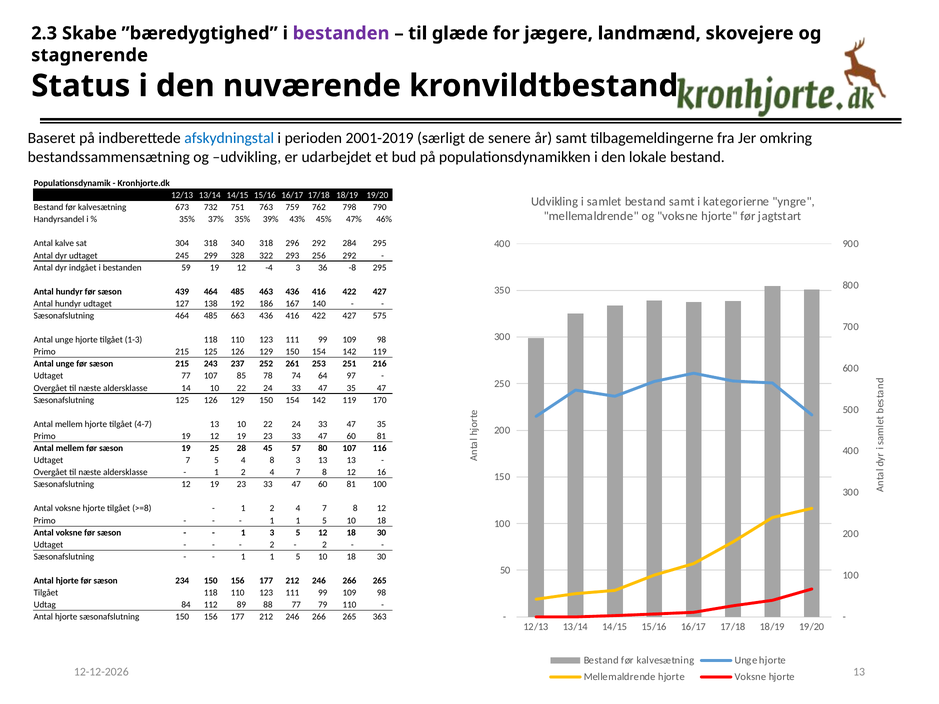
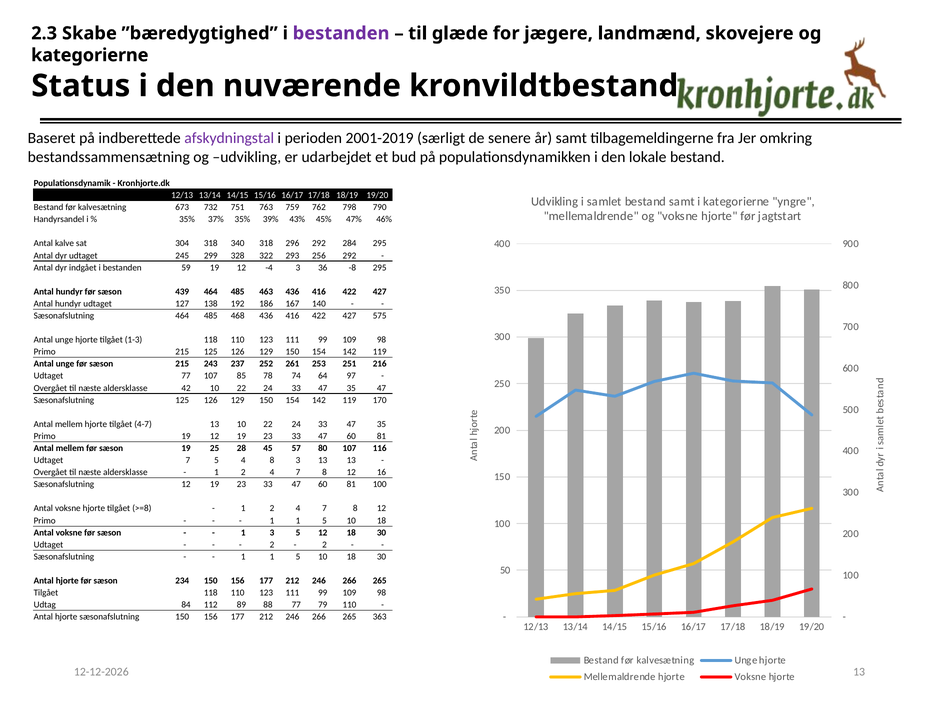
stagnerende: stagnerende -> kategorierne (90, 55)
afskydningstal colour: blue -> purple (229, 138)
663: 663 -> 468 (238, 316)
14: 14 -> 42 (186, 388)
